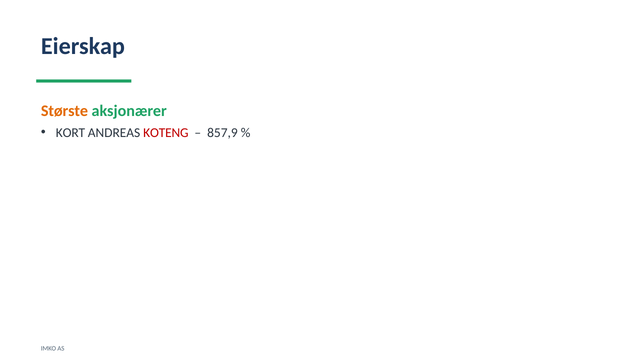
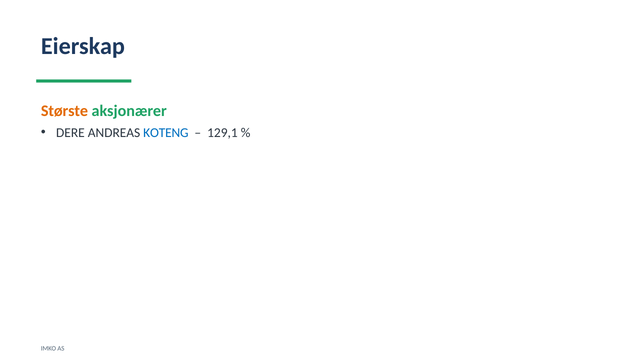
KORT: KORT -> DERE (70, 132)
KOTENG colour: red -> blue (166, 132)
857,9: 857,9 -> 129,1 (222, 132)
